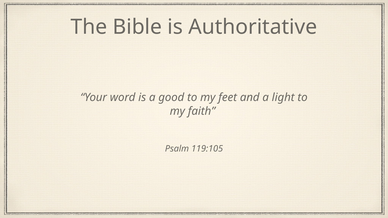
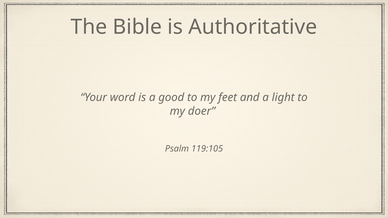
faith: faith -> doer (202, 111)
